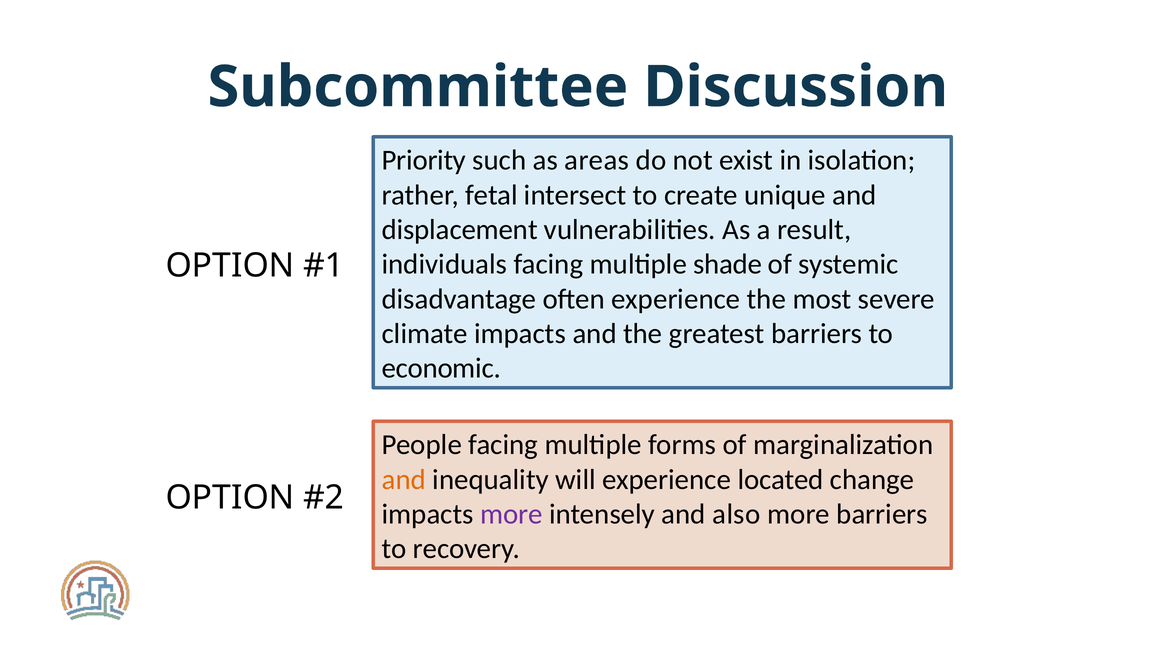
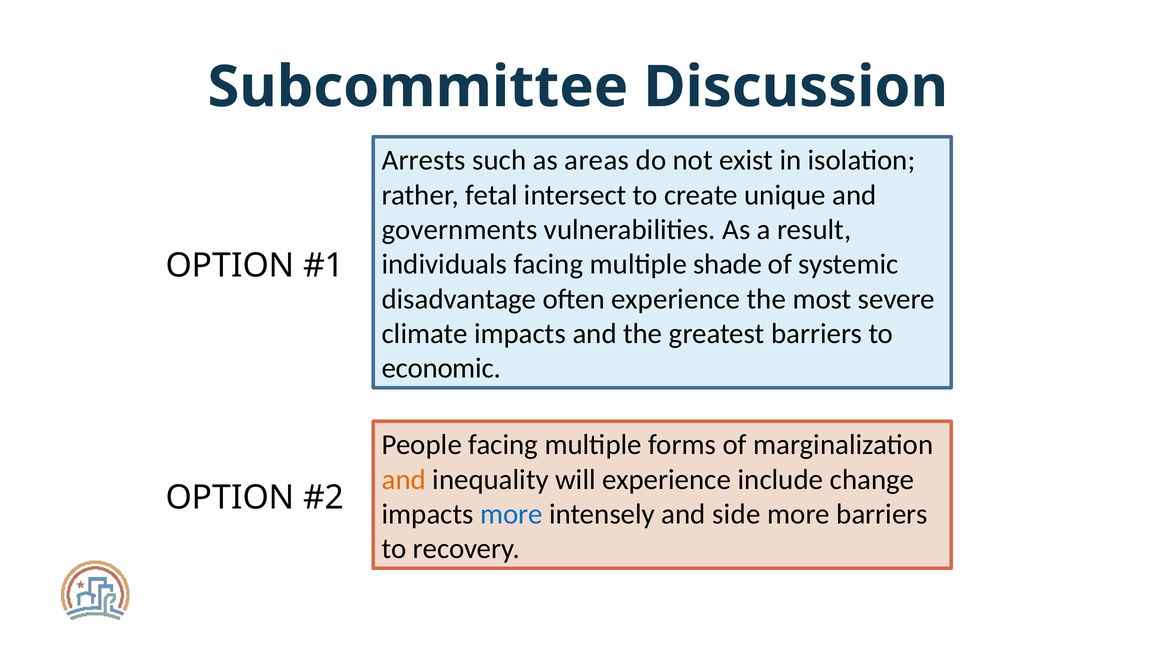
Priority: Priority -> Arrests (424, 160)
displacement: displacement -> governments (460, 230)
located: located -> include (780, 480)
more colour: purple -> blue (511, 514)
also: also -> side (736, 514)
